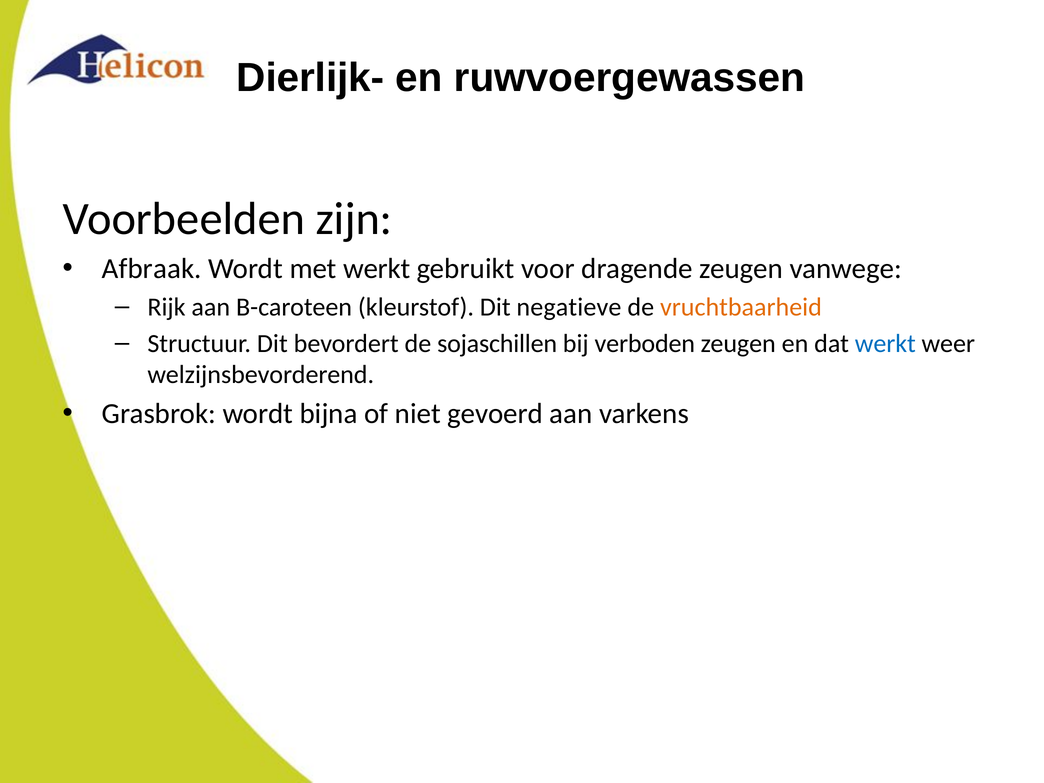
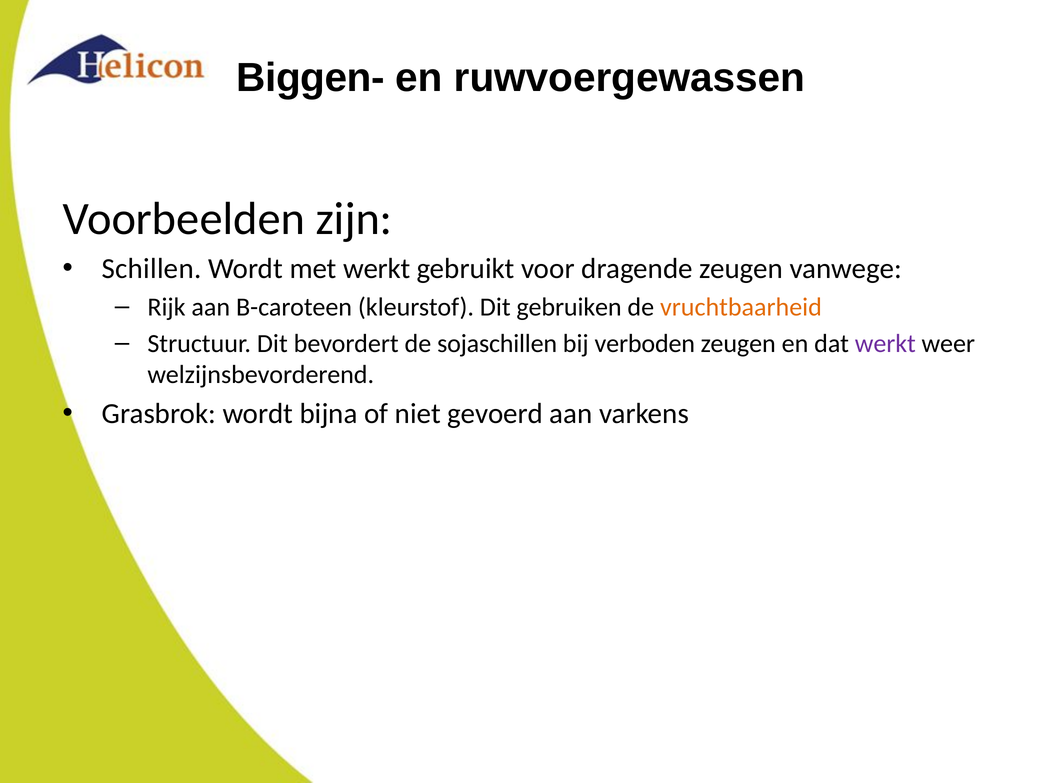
Dierlijk-: Dierlijk- -> Biggen- (311, 78)
Afbraak: Afbraak -> Schillen (152, 269)
negatieve: negatieve -> gebruiken (569, 307)
werkt colour: blue -> purple (885, 343)
